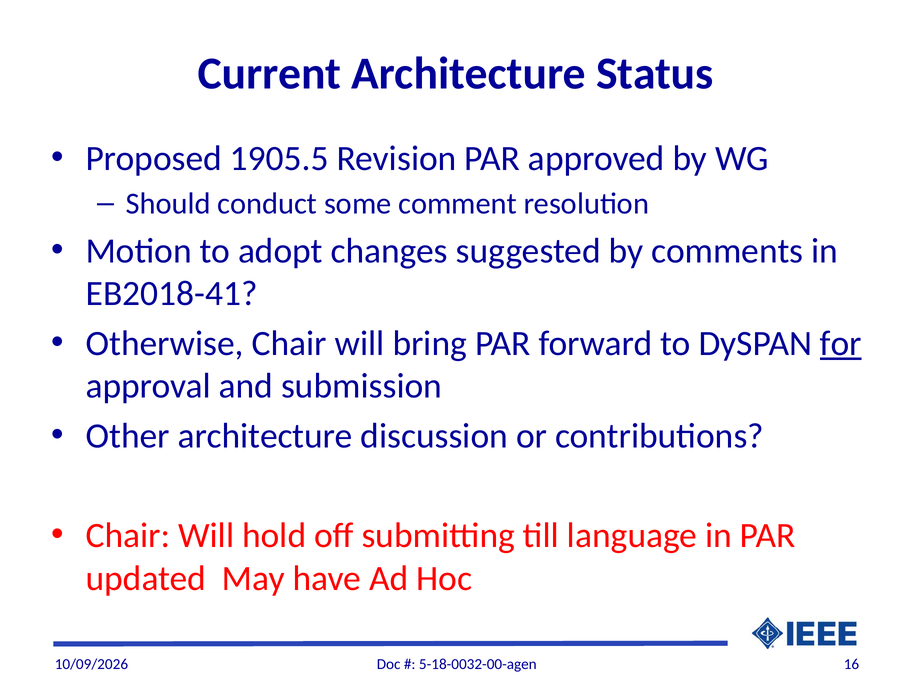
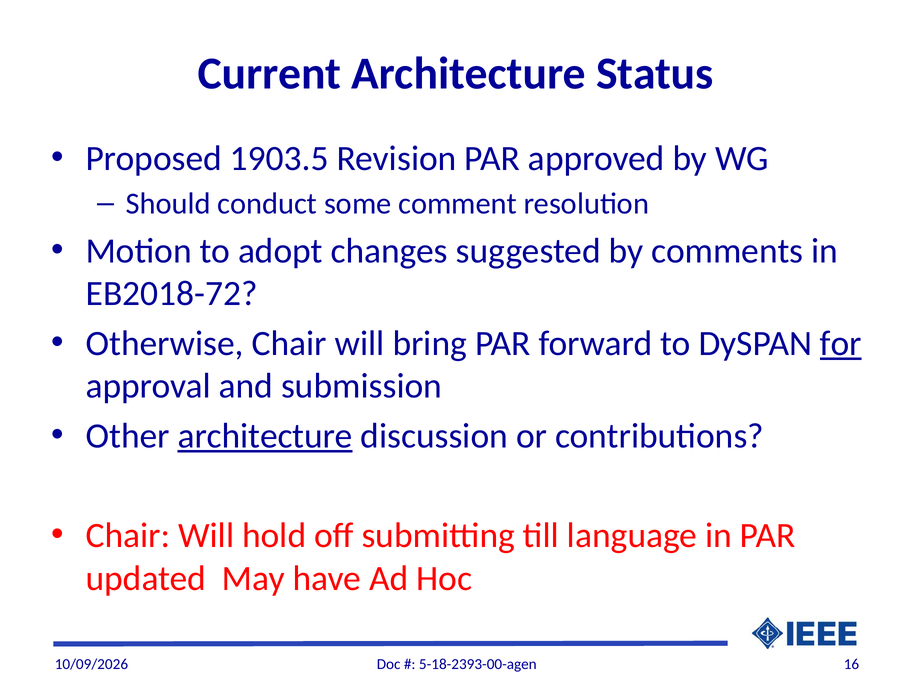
1905.5: 1905.5 -> 1903.5 (279, 158)
EB2018-41: EB2018-41 -> EB2018-72 (172, 293)
architecture underline: none -> present (265, 436)
5-18-0032-00-agen: 5-18-0032-00-agen -> 5-18-2393-00-agen (478, 664)
